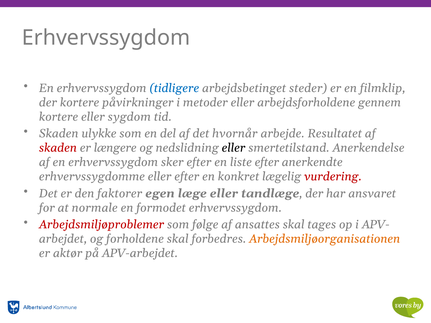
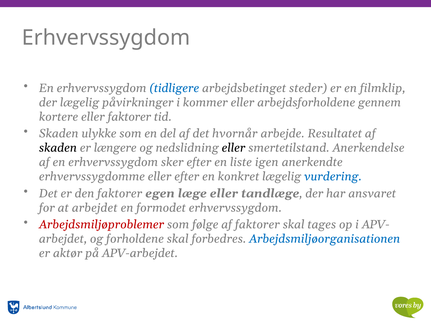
der kortere: kortere -> lægelig (80, 103)
metoder: metoder -> kommer (205, 103)
eller sygdom: sygdom -> faktorer (129, 117)
skaden colour: red -> black (58, 148)
liste efter: efter -> igen (267, 162)
vurdering colour: red -> blue (333, 177)
at normale: normale -> arbejdet (95, 208)
af ansattes: ansattes -> faktorer (257, 225)
Arbejdsmiljøorganisationen colour: orange -> blue (325, 239)
